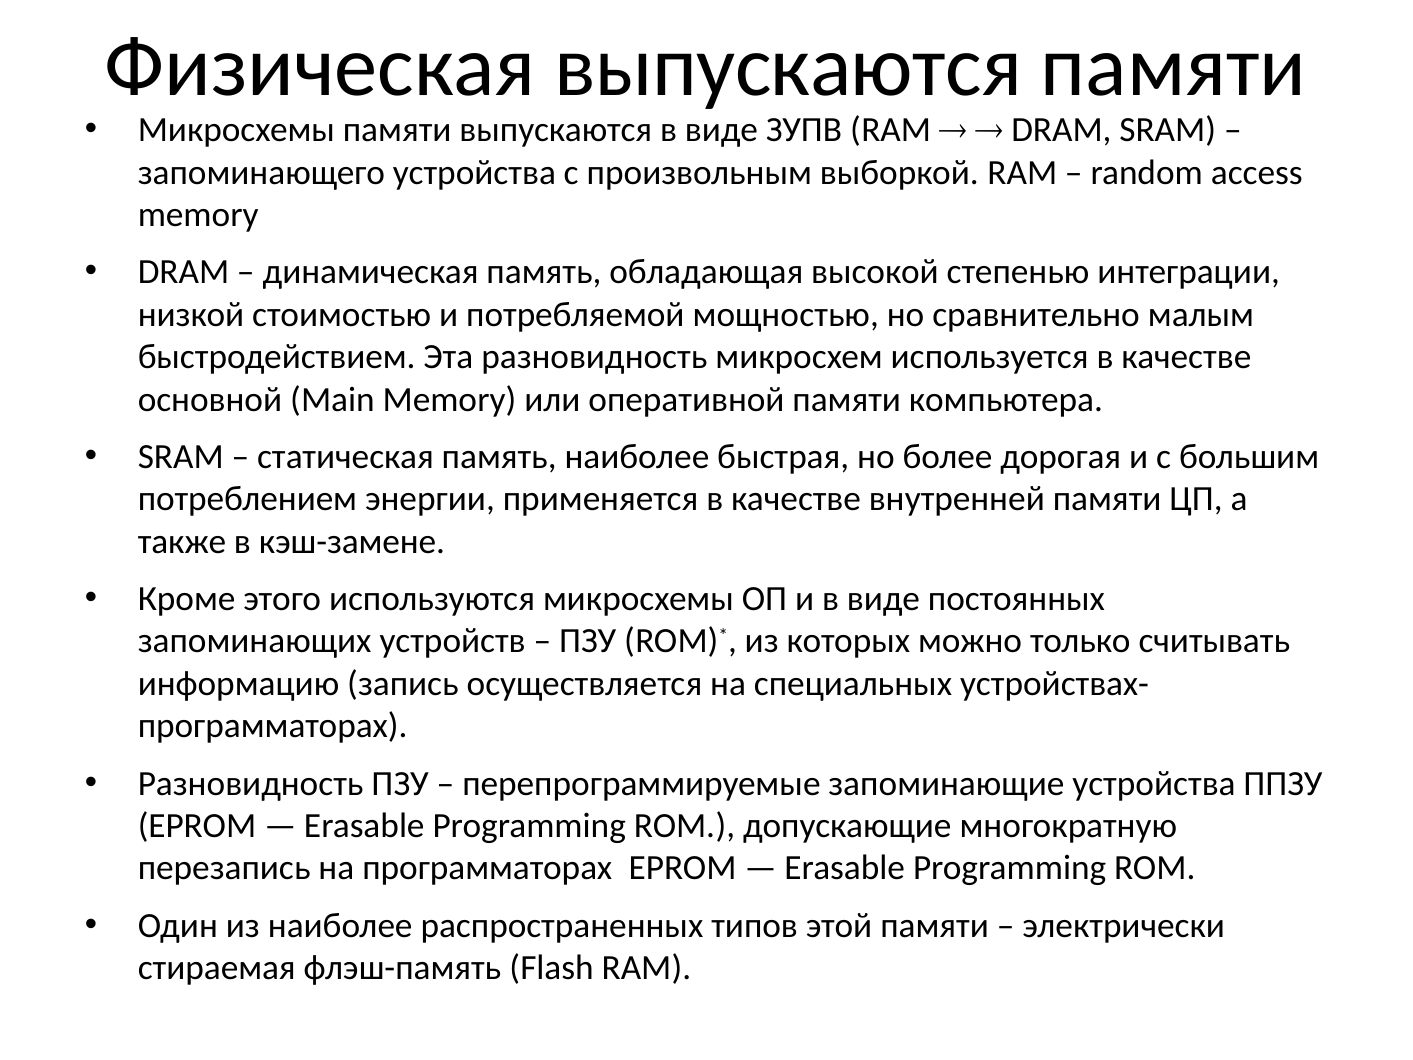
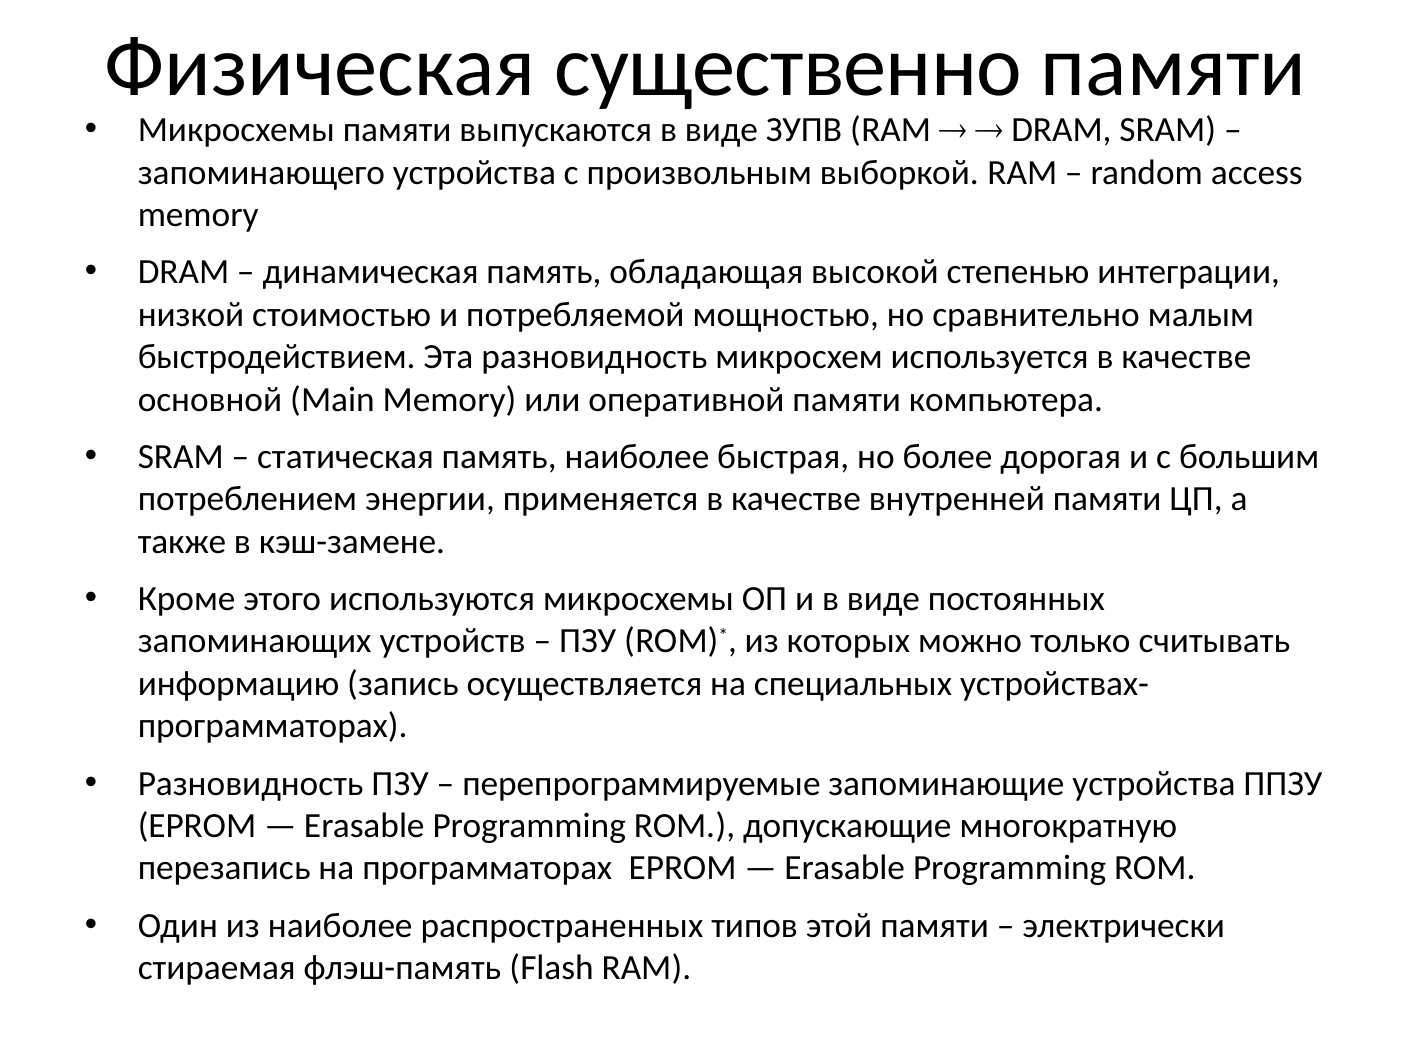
Физическая выпускаются: выпускаются -> существенно (789, 67)
